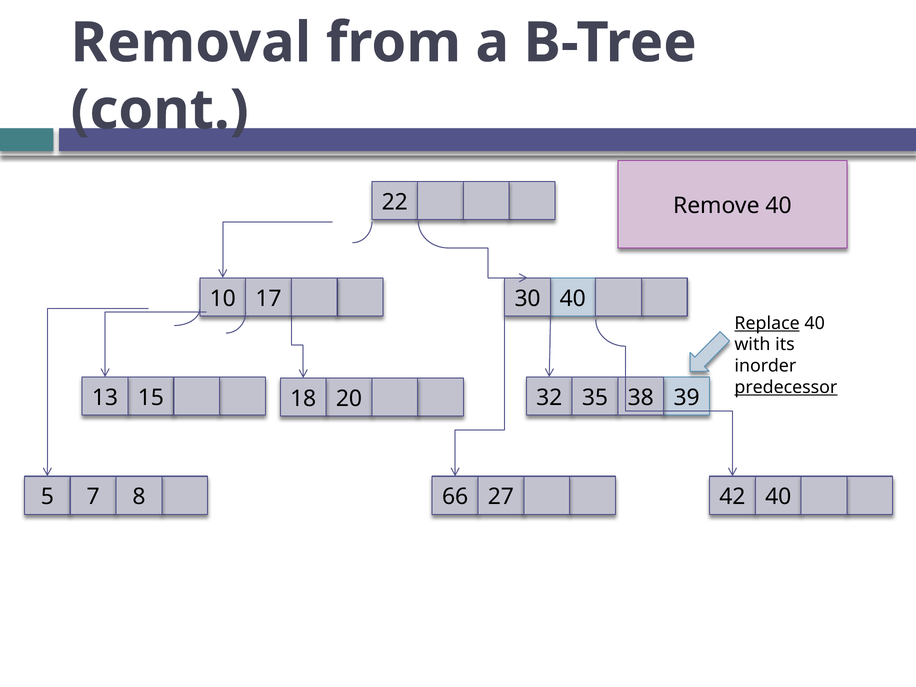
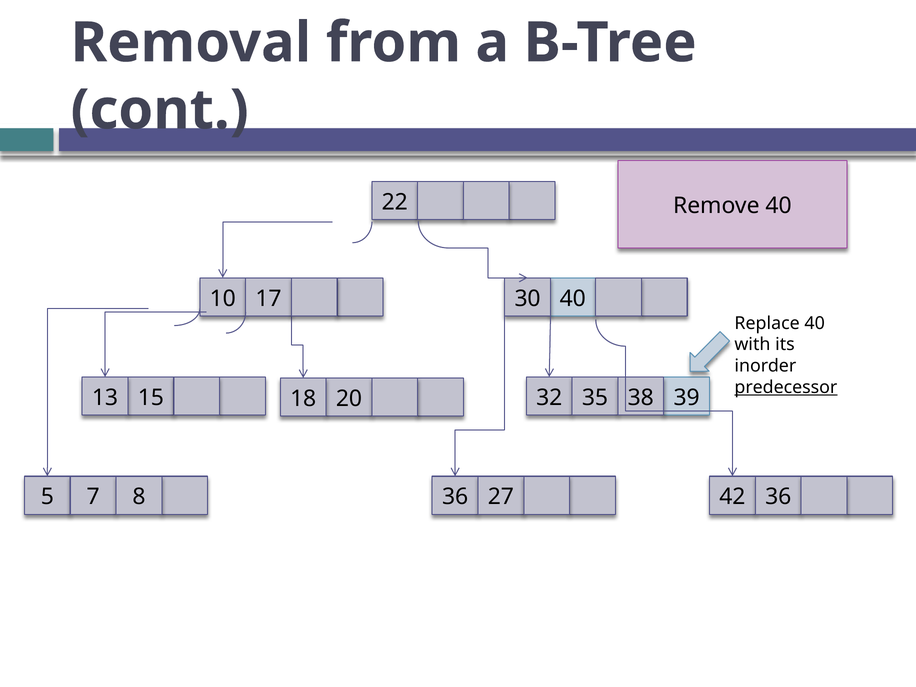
Replace underline: present -> none (767, 323)
8 66: 66 -> 36 (455, 497)
42 40: 40 -> 36 (778, 497)
